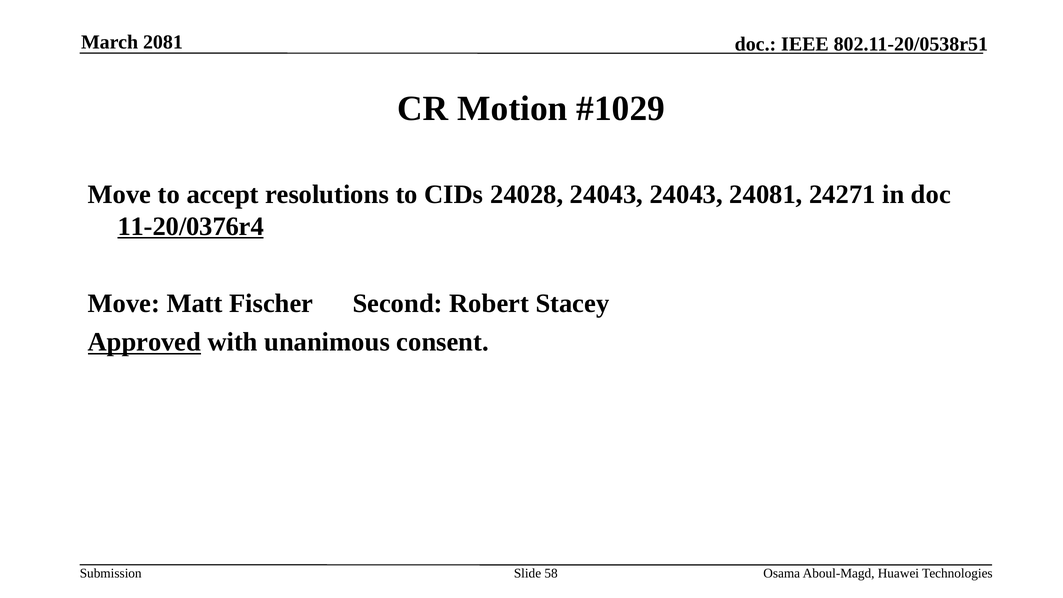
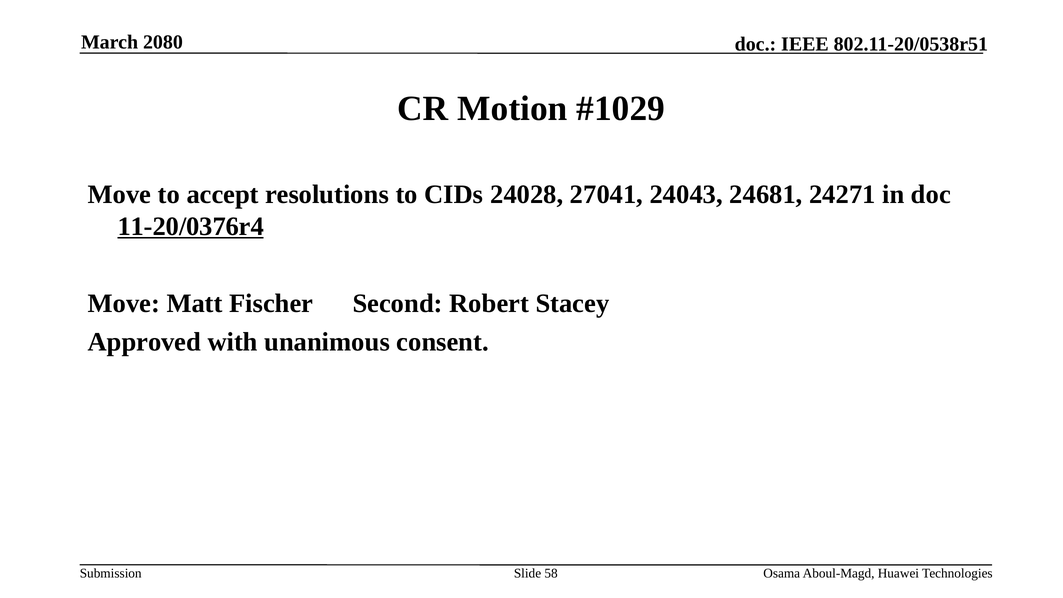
2081: 2081 -> 2080 (163, 42)
24028 24043: 24043 -> 27041 (607, 195)
24081: 24081 -> 24681 (766, 195)
Approved underline: present -> none (144, 342)
